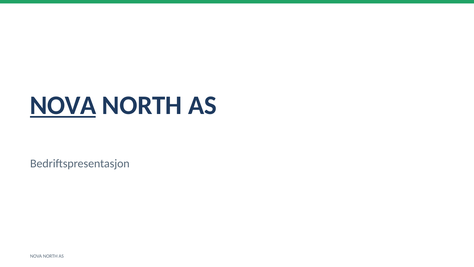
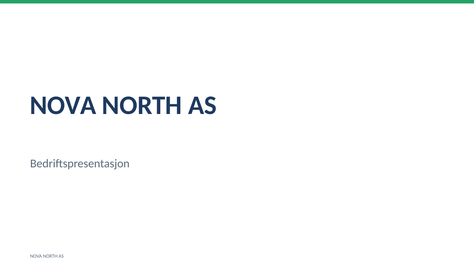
NOVA underline: present -> none (63, 105)
